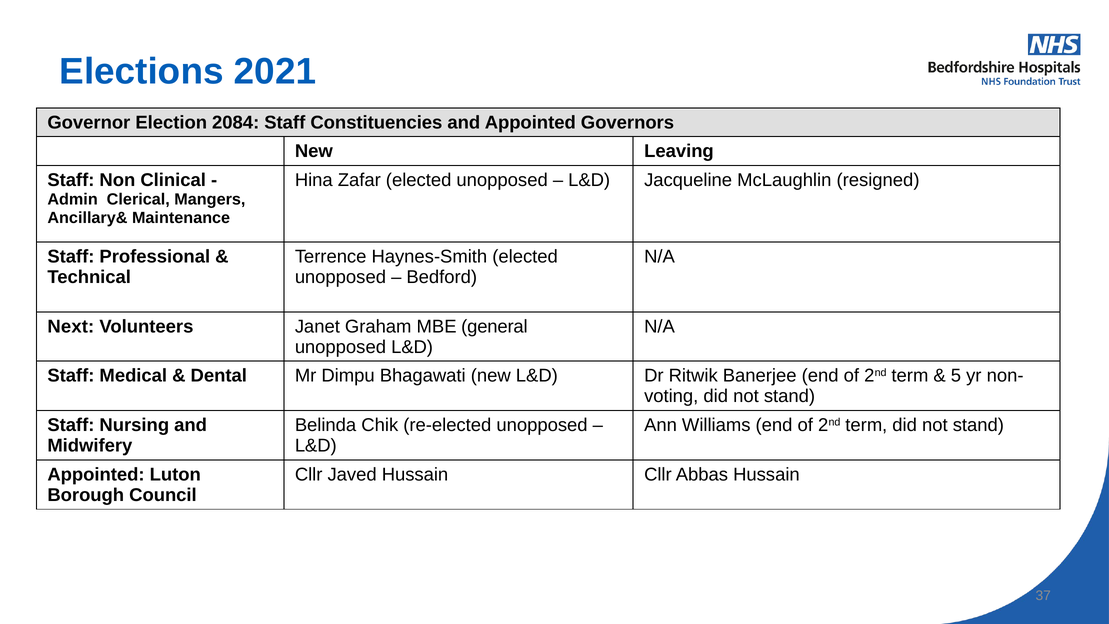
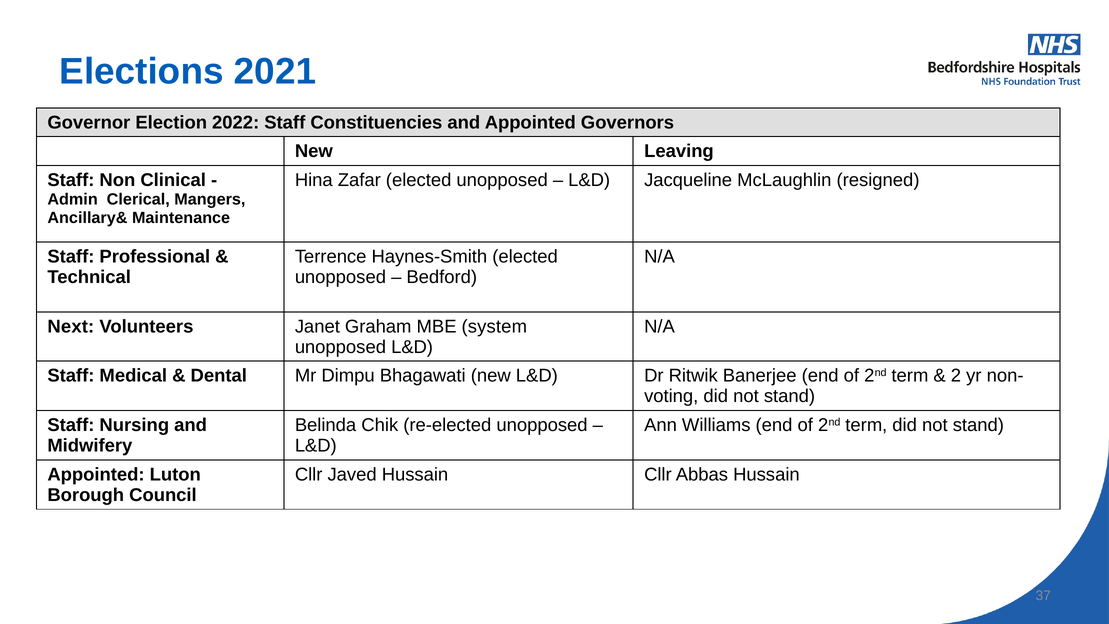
2084: 2084 -> 2022 (236, 123)
general: general -> system (494, 326)
5: 5 -> 2 (956, 376)
